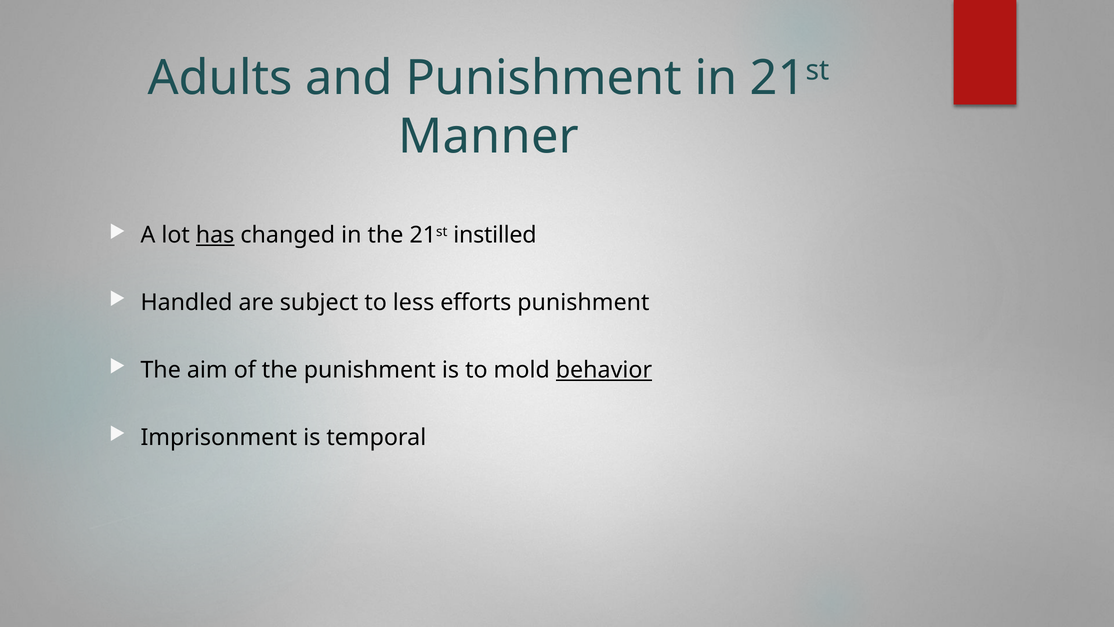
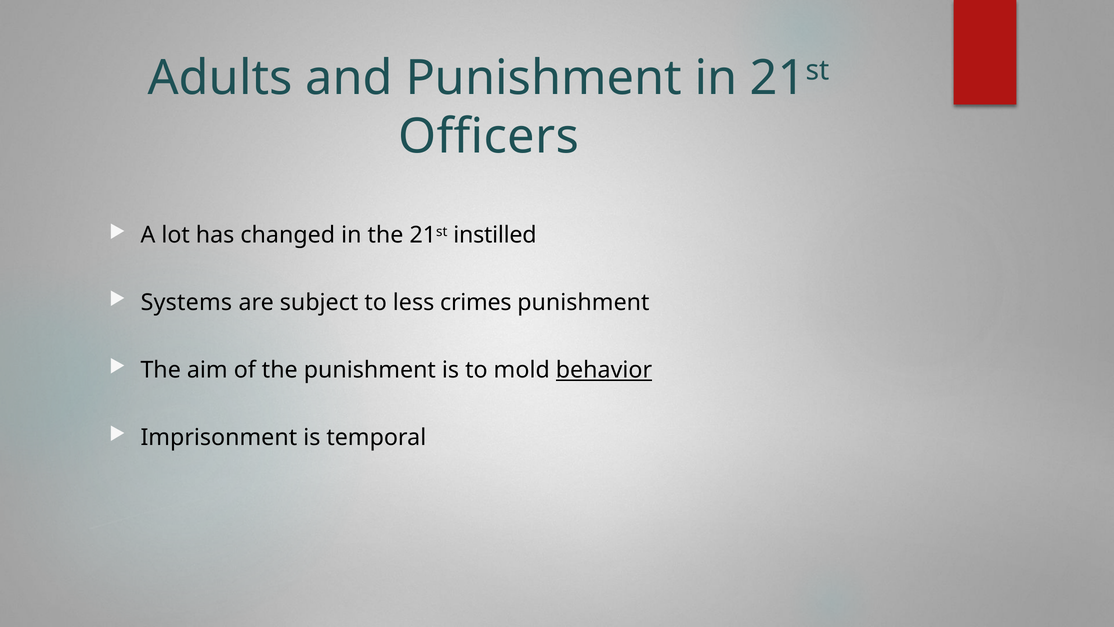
Manner: Manner -> Officers (489, 137)
has underline: present -> none (215, 235)
Handled: Handled -> Systems (186, 303)
efforts: efforts -> crimes (476, 303)
